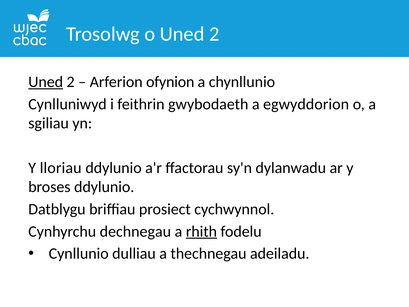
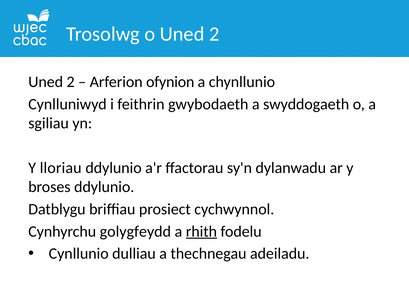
Uned underline: present -> none (46, 82)
egwyddorion: egwyddorion -> swyddogaeth (306, 104)
dechnegau: dechnegau -> golygfeydd (135, 231)
